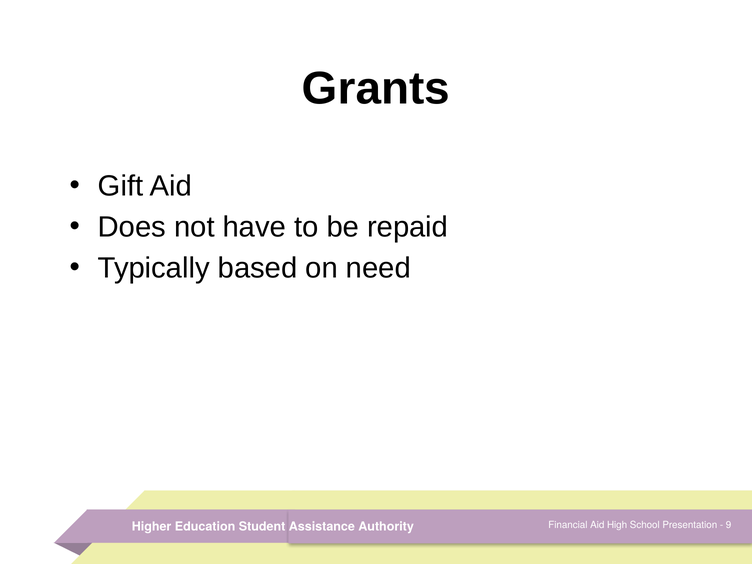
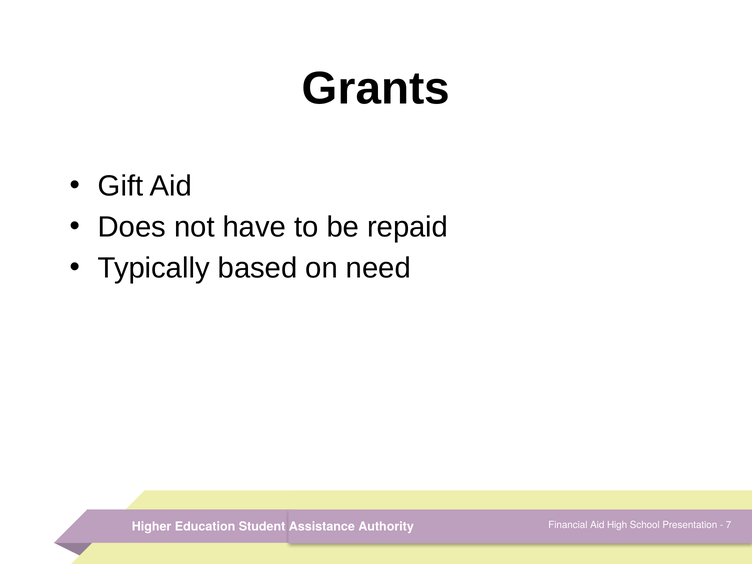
9: 9 -> 7 (729, 525)
